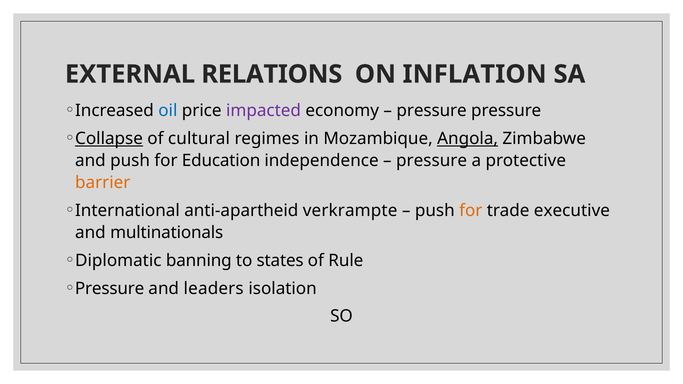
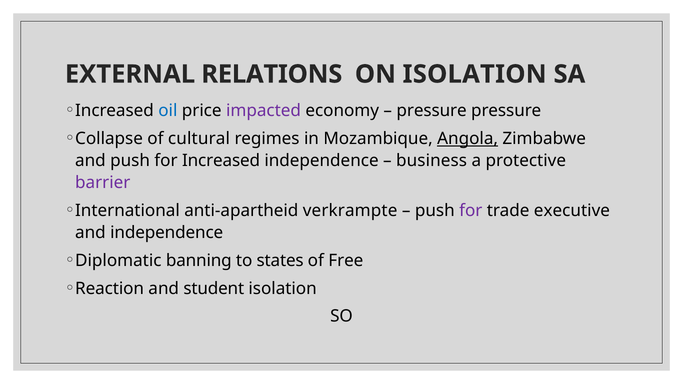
ON INFLATION: INFLATION -> ISOLATION (475, 74)
Collapse underline: present -> none (109, 139)
for Education: Education -> Increased (221, 161)
pressure: pressure -> business (432, 161)
barrier colour: orange -> purple (103, 183)
for colour: orange -> purple (471, 211)
and multinationals: multinationals -> independence (167, 233)
Rule: Rule -> Free (346, 261)
Pressure: Pressure -> Reaction (110, 289)
leaders: leaders -> student (214, 289)
